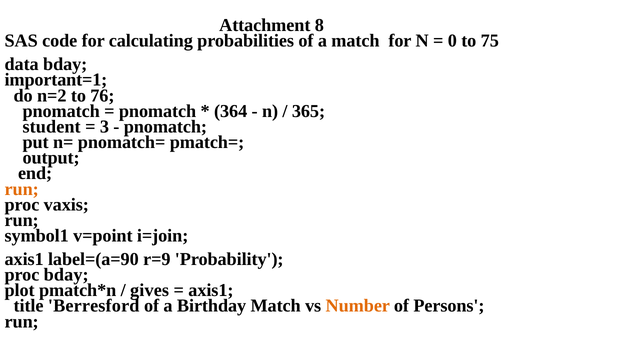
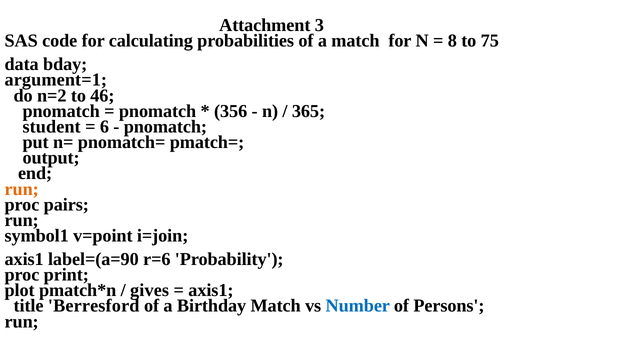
8: 8 -> 3 (319, 25)
0: 0 -> 8 (452, 41)
important=1: important=1 -> argument=1 (56, 80)
76: 76 -> 46 (102, 95)
364: 364 -> 356 (231, 111)
3: 3 -> 6 (104, 127)
vaxis: vaxis -> pairs (66, 205)
r=9: r=9 -> r=6 (157, 259)
proc bday: bday -> print (66, 275)
Number colour: orange -> blue (358, 306)
